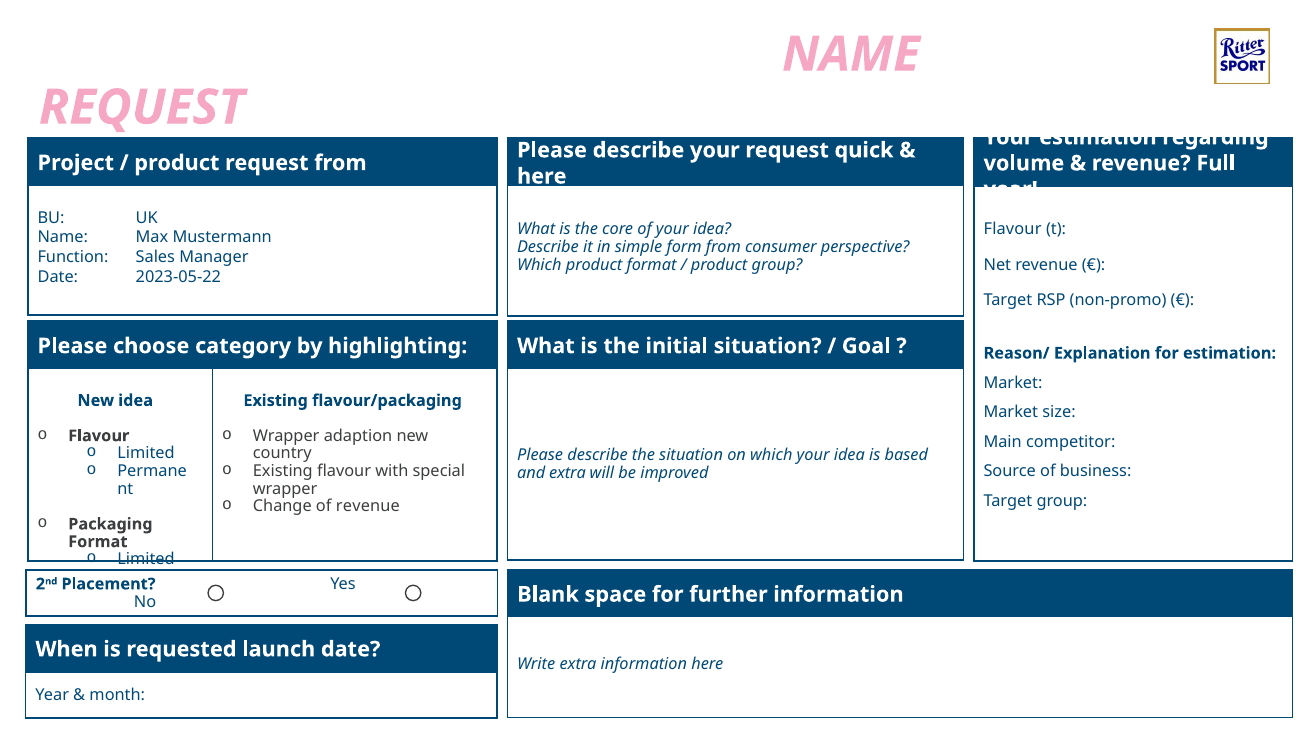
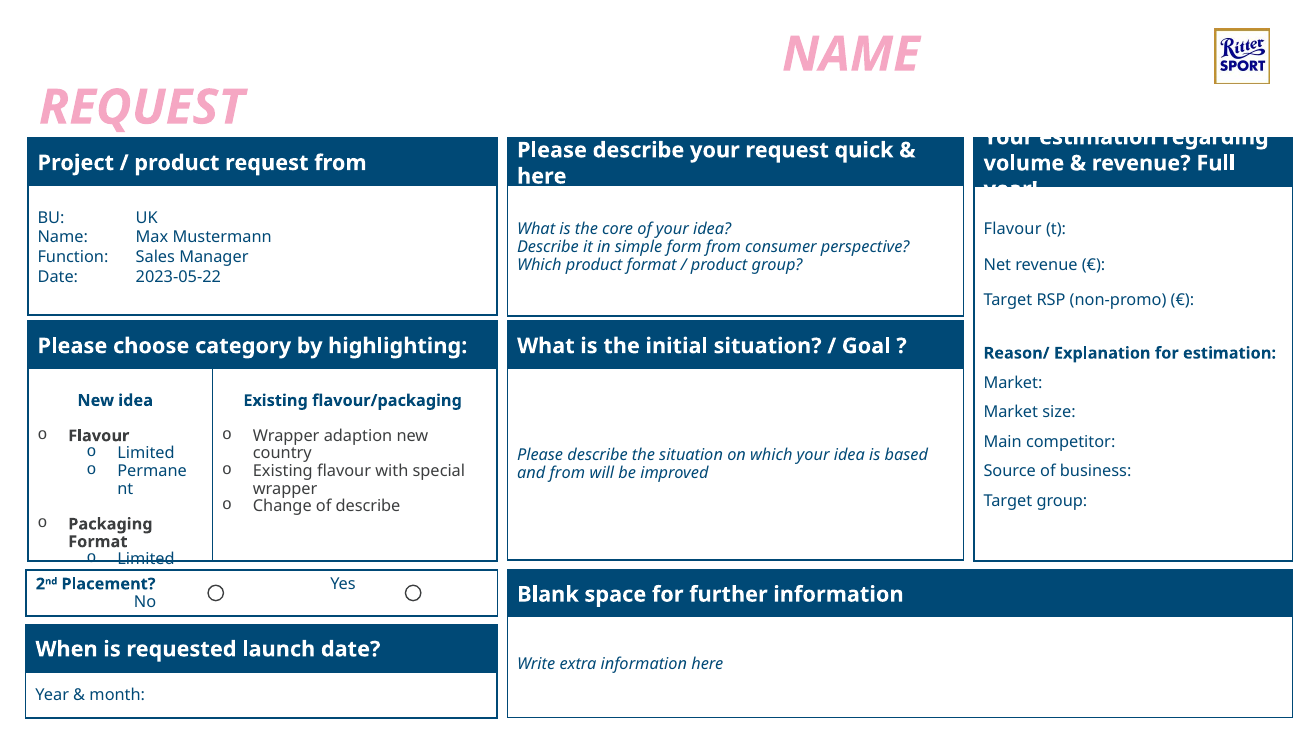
and extra: extra -> from (567, 473)
of revenue: revenue -> describe (368, 507)
